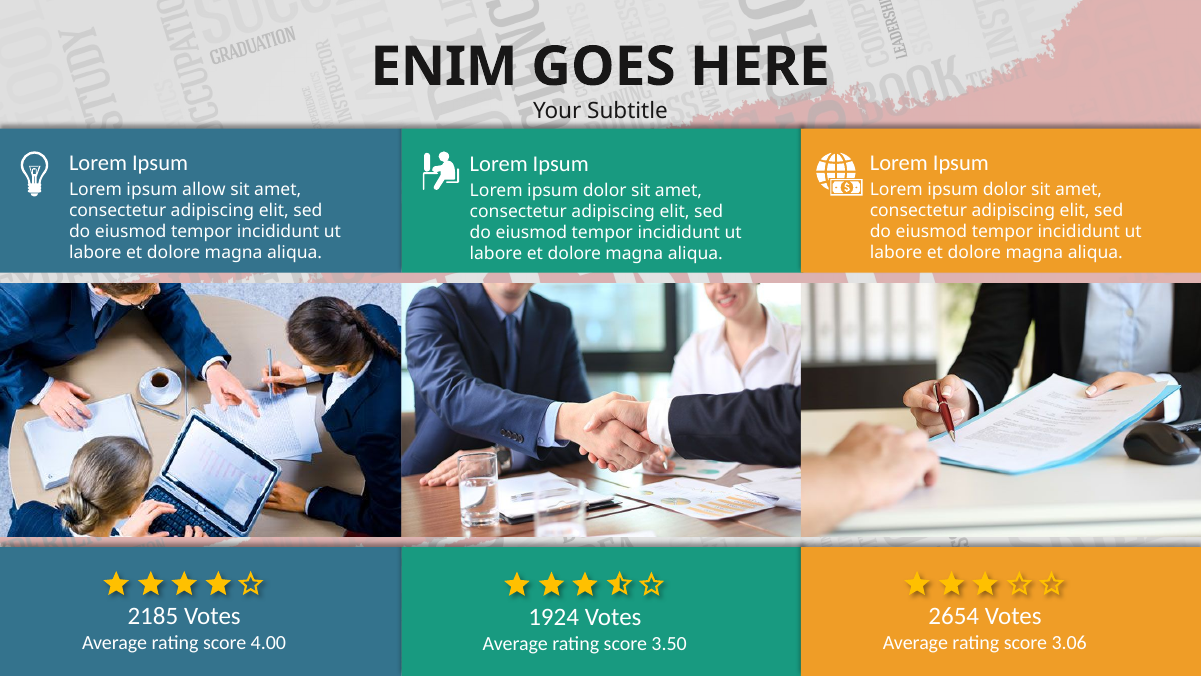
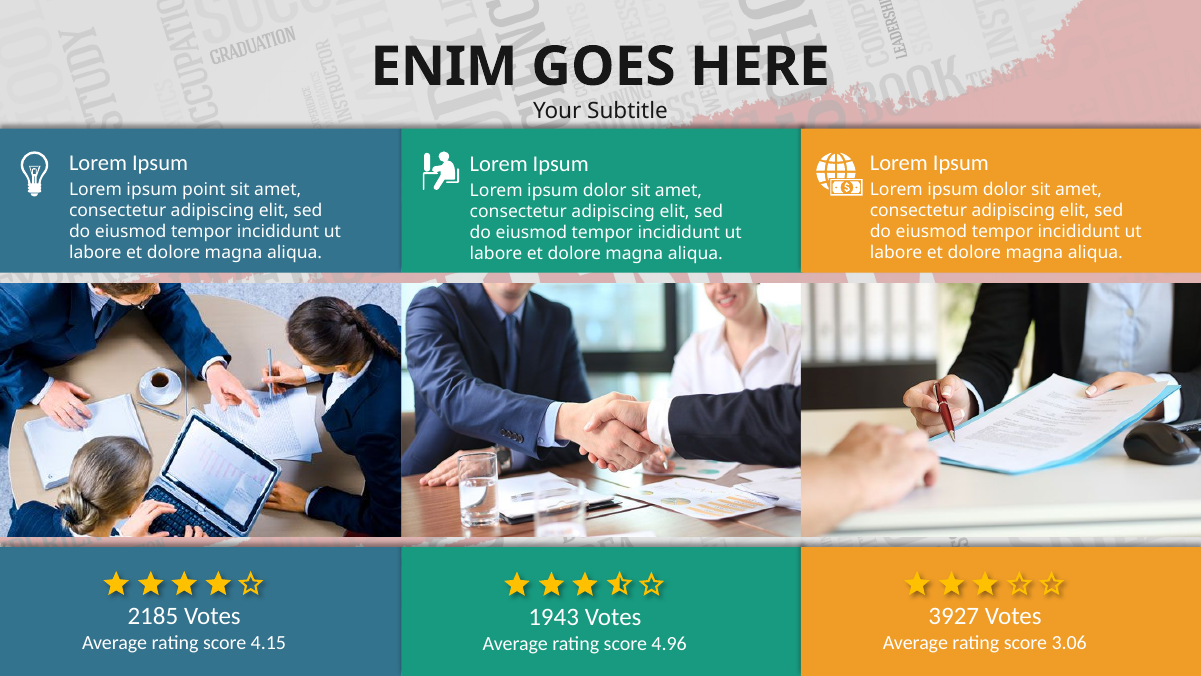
allow: allow -> point (204, 190)
2654: 2654 -> 3927 (954, 616)
1924: 1924 -> 1943 (554, 617)
4.00: 4.00 -> 4.15 (268, 643)
3.50: 3.50 -> 4.96 (669, 643)
